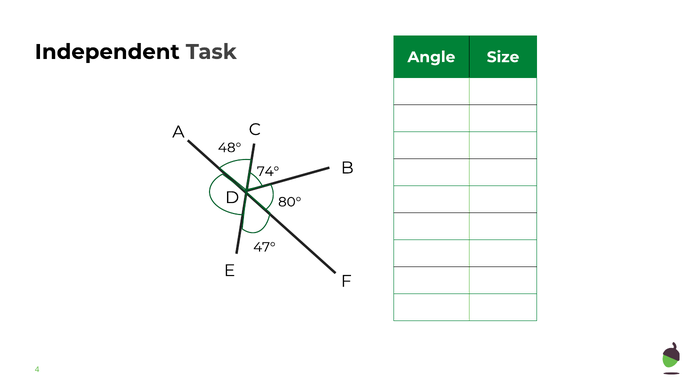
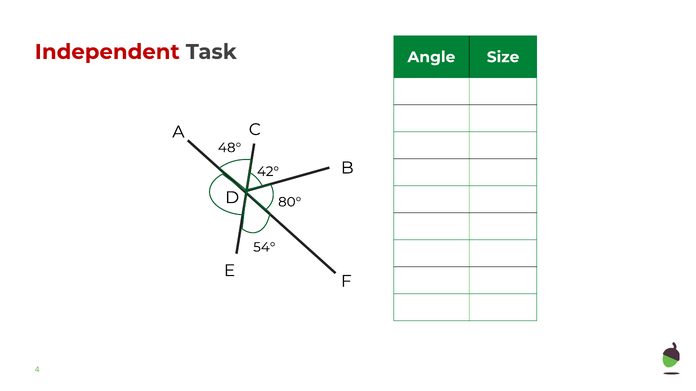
Independent colour: black -> red (107, 52)
74°: 74° -> 42° (268, 172)
47°: 47° -> 54° (264, 247)
